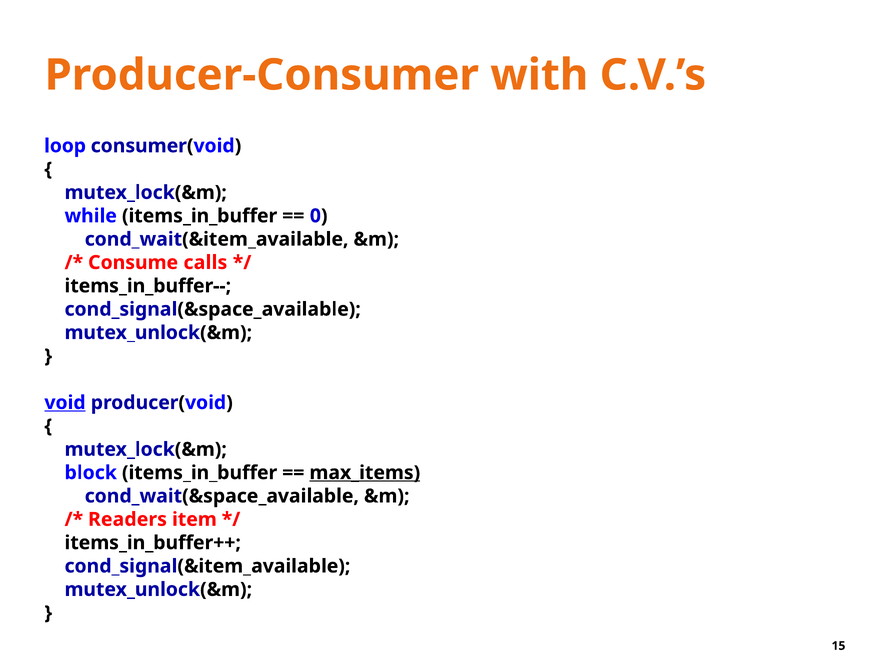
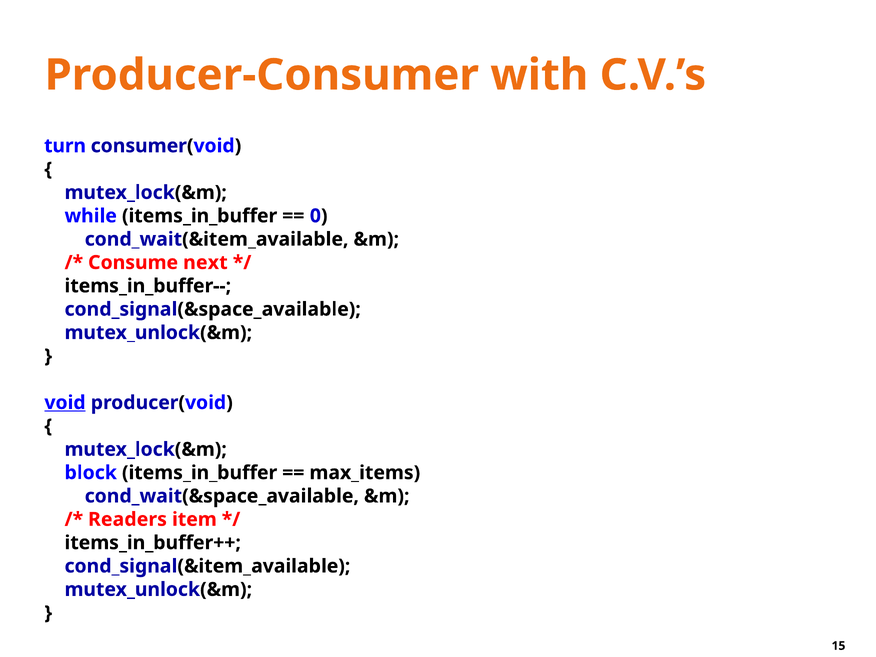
loop: loop -> turn (65, 146)
calls: calls -> next (205, 263)
max_items underline: present -> none (365, 473)
